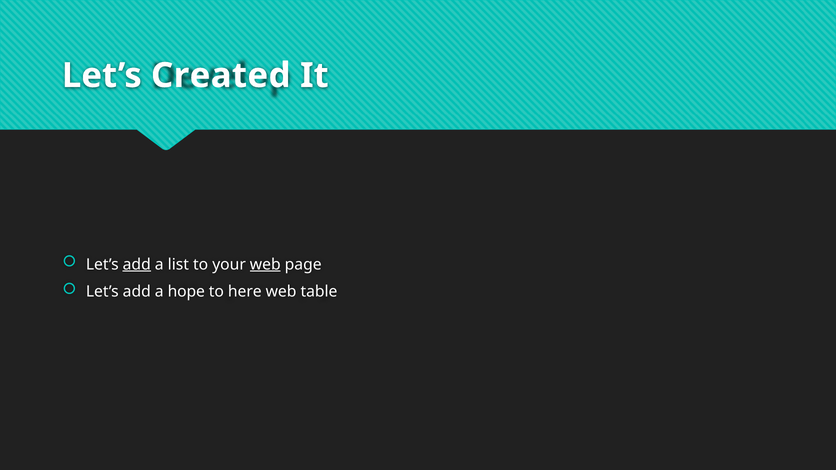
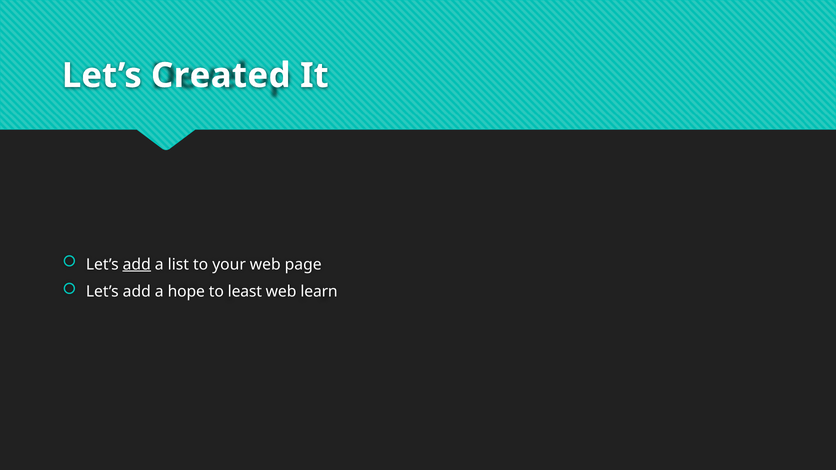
web underline: present -> none (265, 265)
here: here -> least (245, 292)
table: table -> learn (319, 292)
